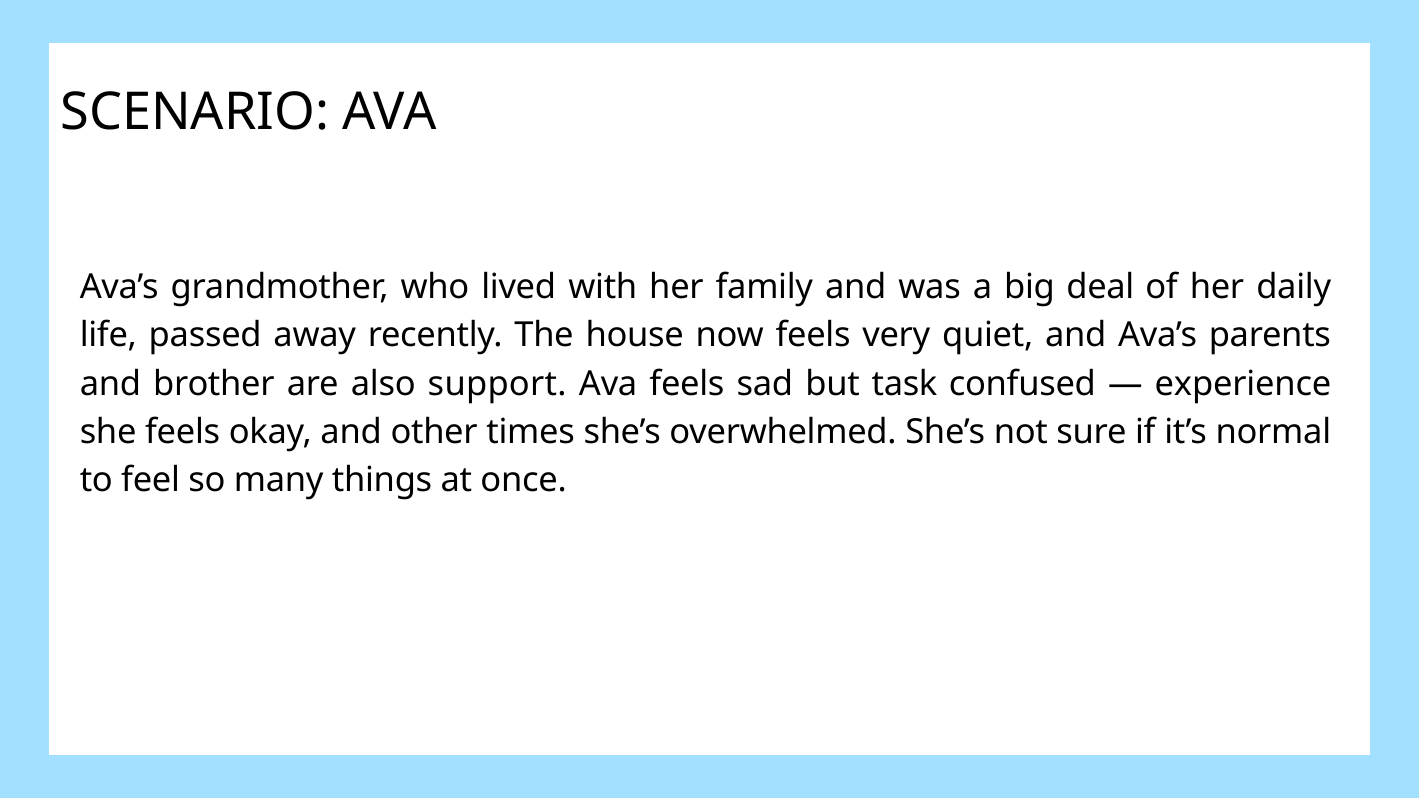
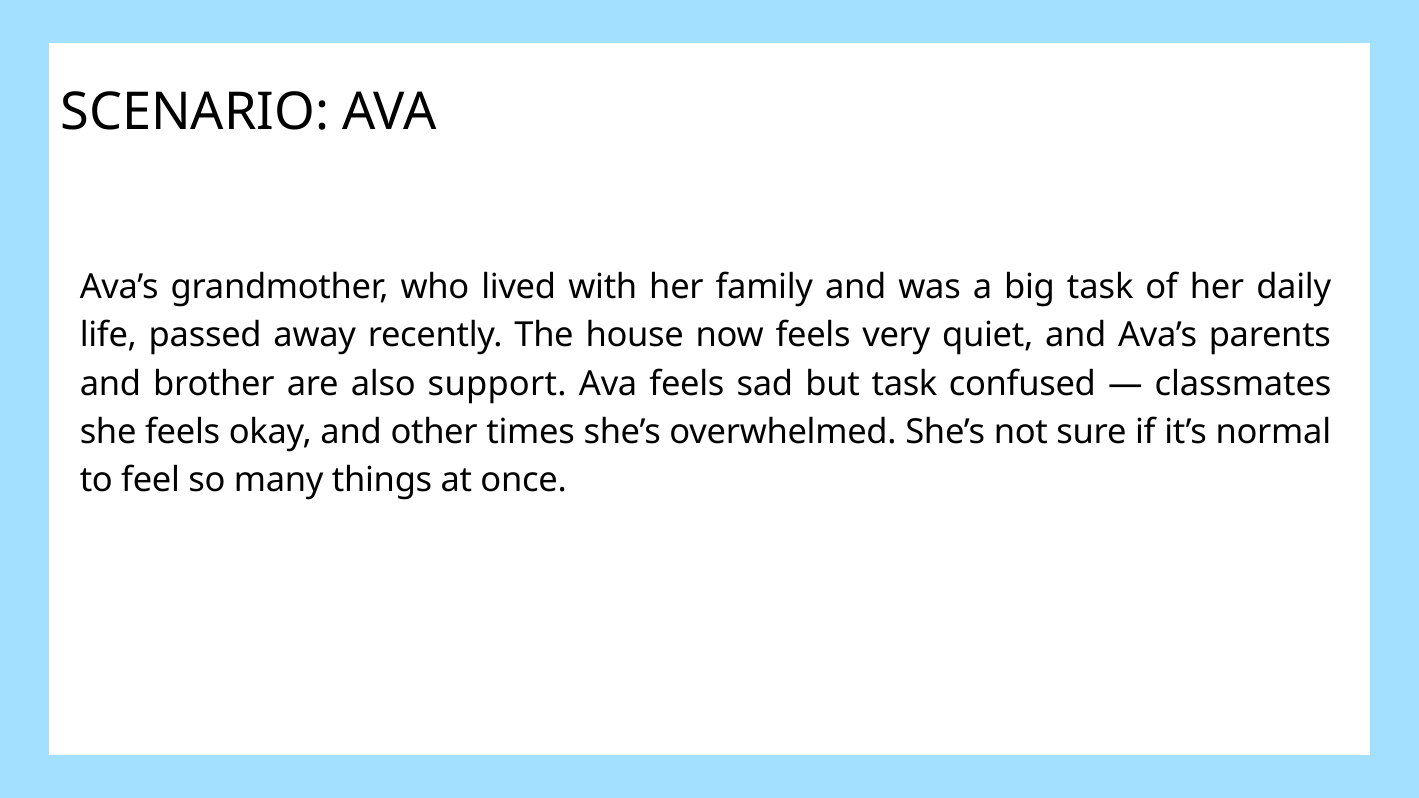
big deal: deal -> task (1100, 287)
experience: experience -> classmates (1243, 384)
